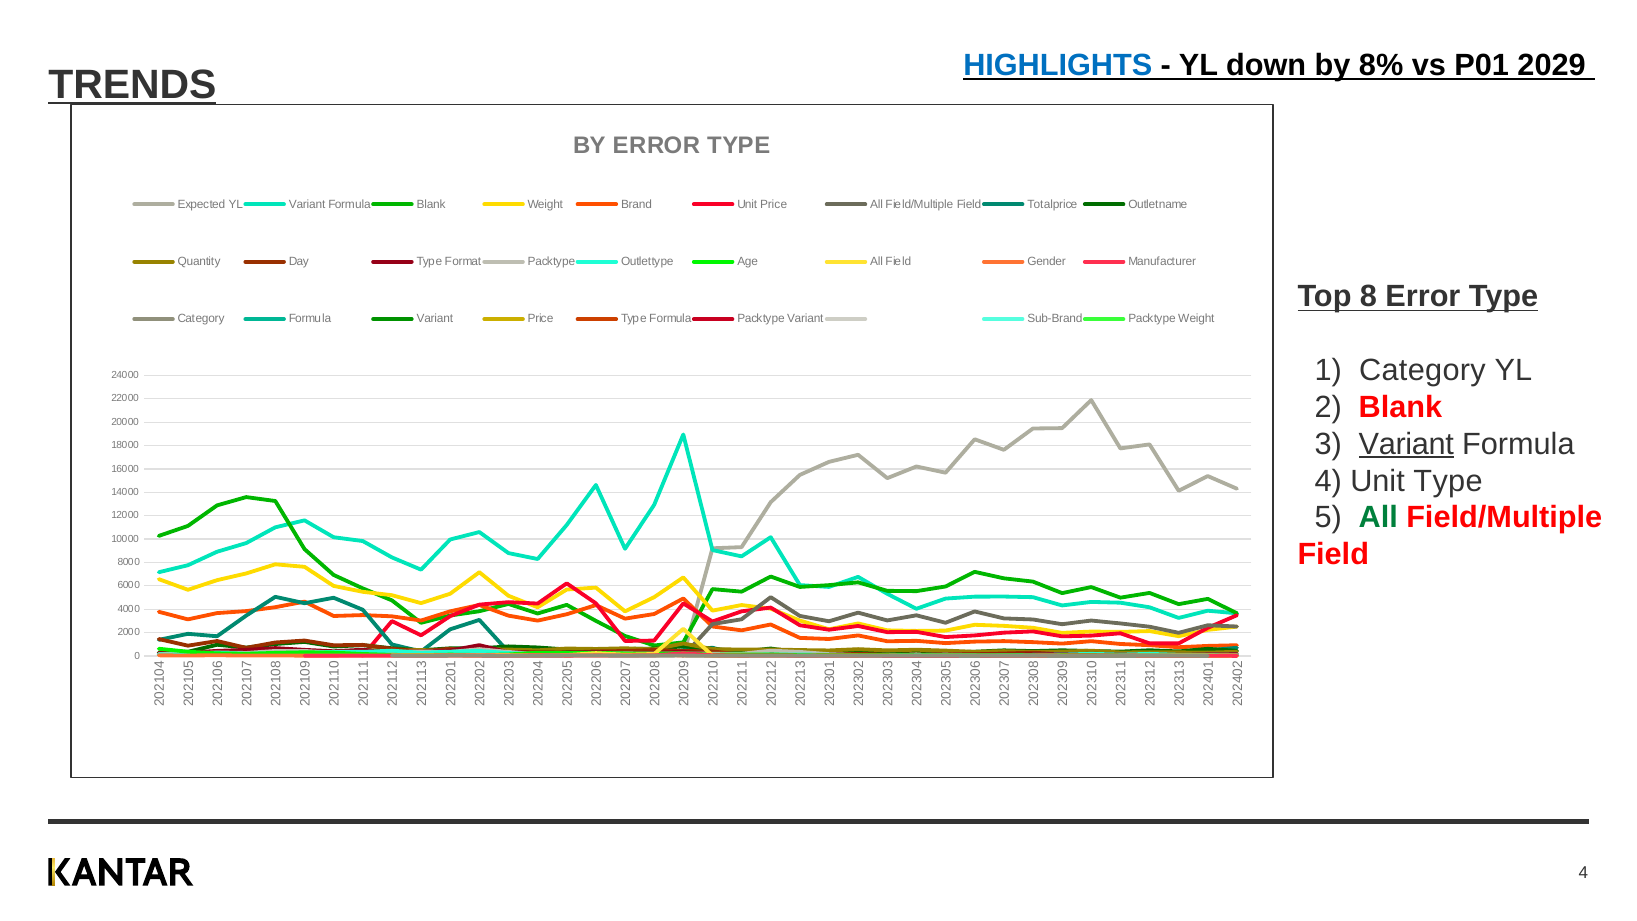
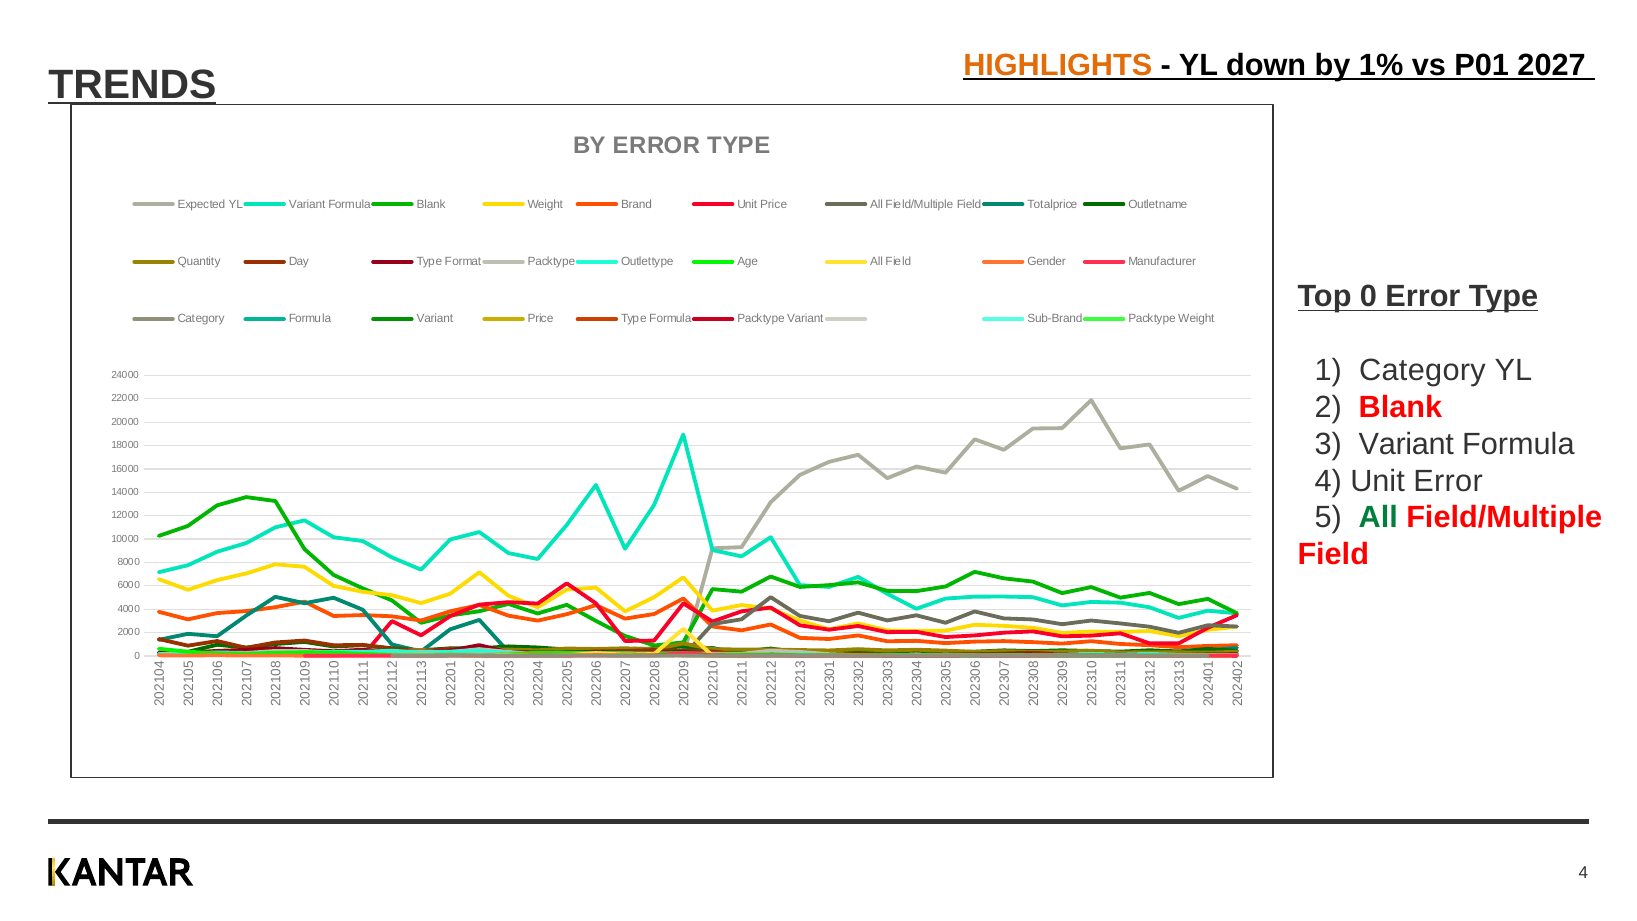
HIGHLIGHTS colour: blue -> orange (1058, 65)
8%: 8% -> 1% (1381, 65)
2029: 2029 -> 2027 (1552, 65)
Top 8: 8 -> 0 (1368, 297)
Variant underline: present -> none (1406, 444)
Unit Type: Type -> Error (1448, 481)
